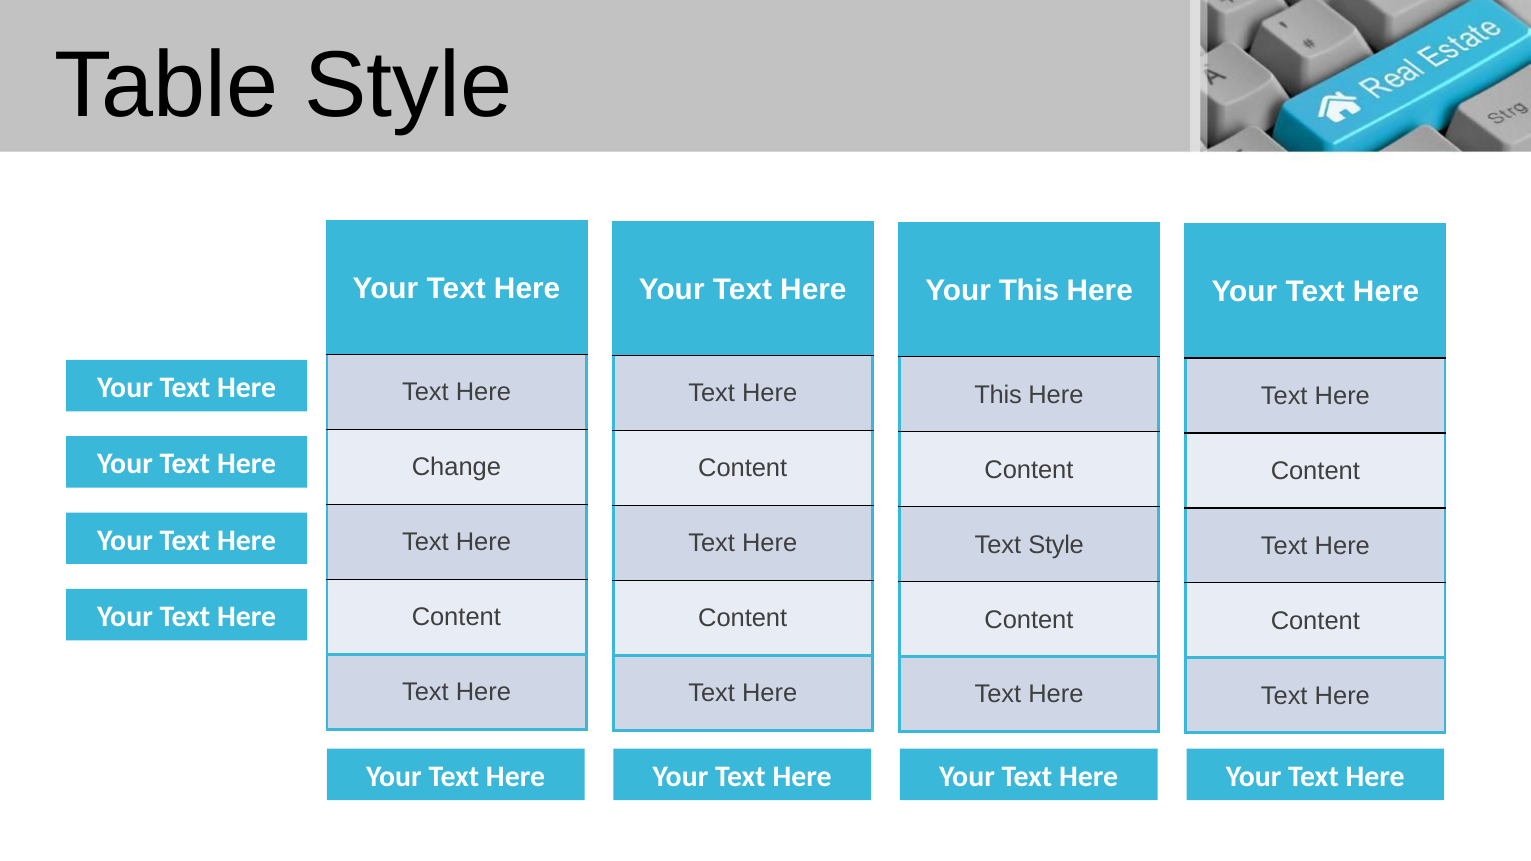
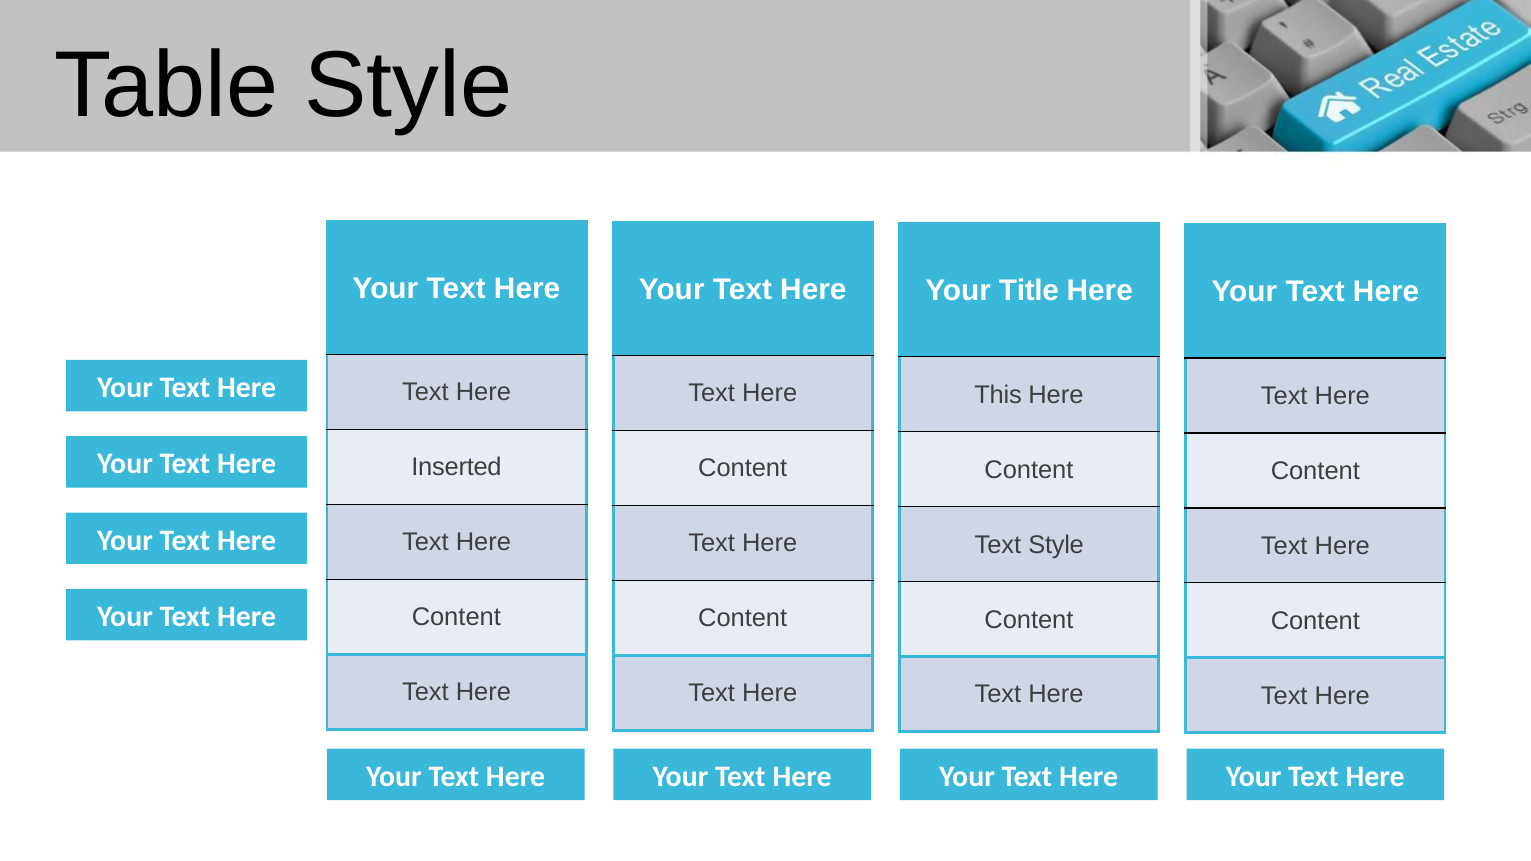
Your This: This -> Title (1029, 291)
Change: Change -> Inserted (457, 468)
